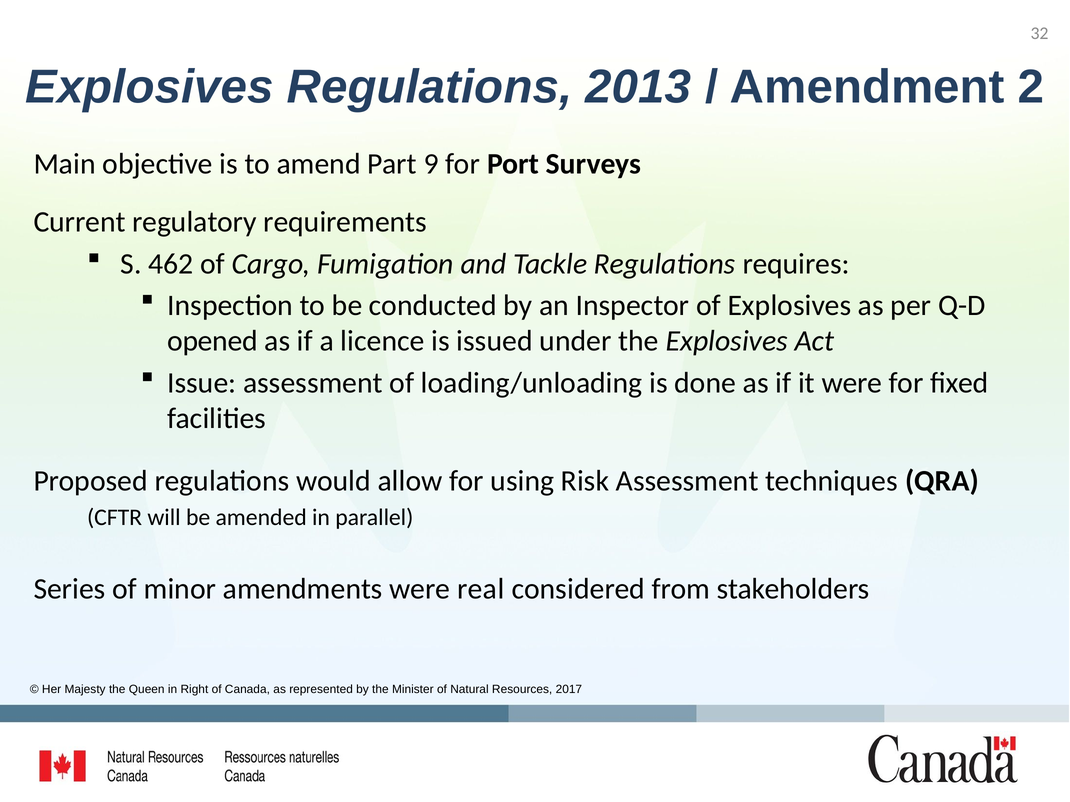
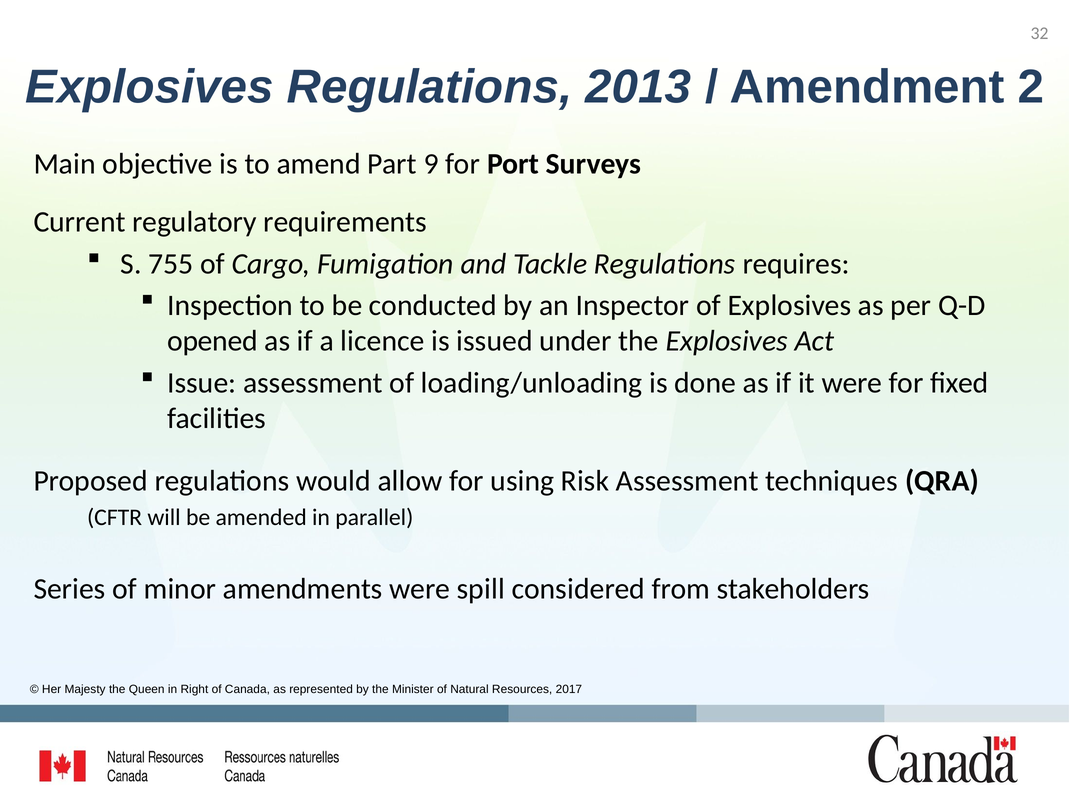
462: 462 -> 755 (171, 264)
real: real -> spill (481, 589)
